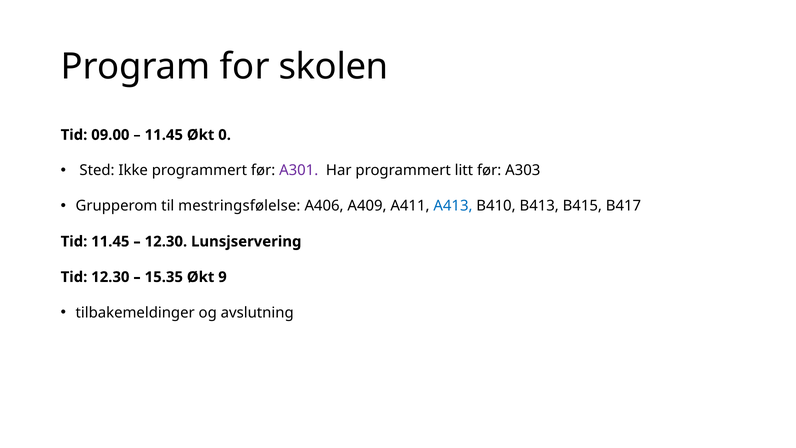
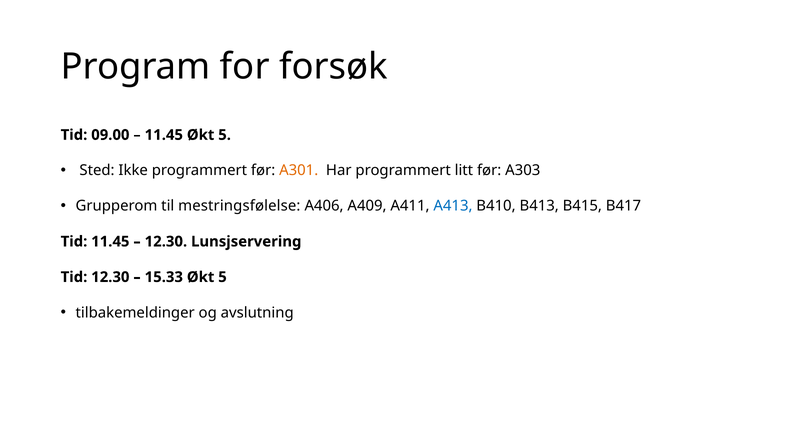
skolen: skolen -> forsøk (333, 67)
11.45 Økt 0: 0 -> 5 (225, 135)
A301 colour: purple -> orange (299, 170)
15.35: 15.35 -> 15.33 (164, 277)
9: 9 -> 5 (222, 277)
